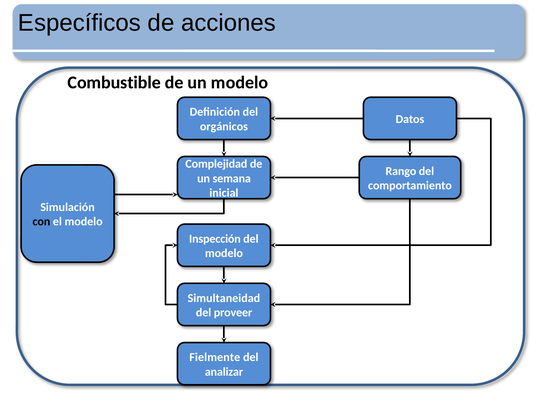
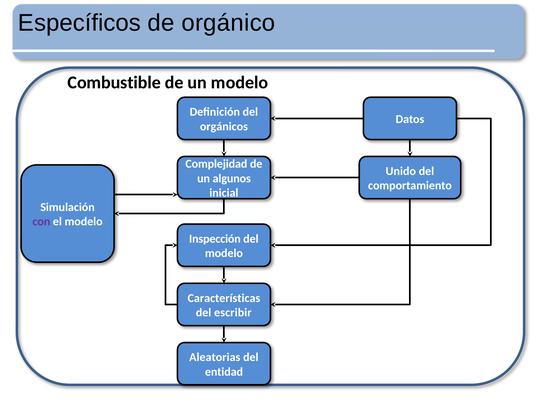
acciones: acciones -> orgánico (228, 23)
Rango: Rango -> Unido (401, 171)
semana: semana -> algunos (232, 178)
con colour: black -> purple (41, 221)
Simultaneidad: Simultaneidad -> Características (224, 298)
proveer: proveer -> escribir (233, 312)
Fielmente: Fielmente -> Aleatorias (215, 357)
analizar: analizar -> entidad (224, 371)
